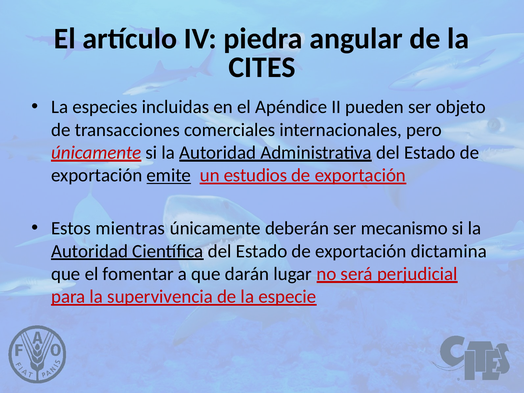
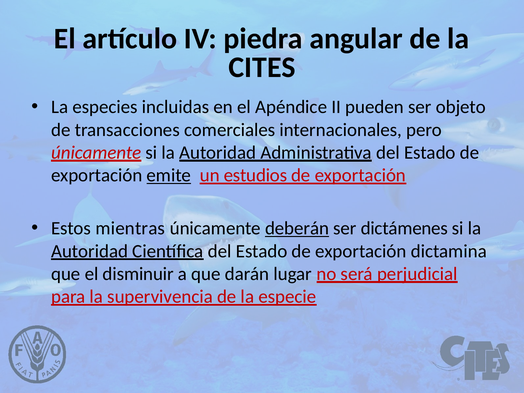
deberán underline: none -> present (297, 228)
mecanismo: mecanismo -> dictámenes (404, 228)
fomentar: fomentar -> disminuir (138, 274)
